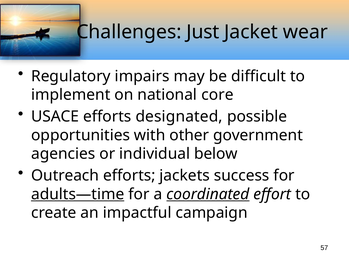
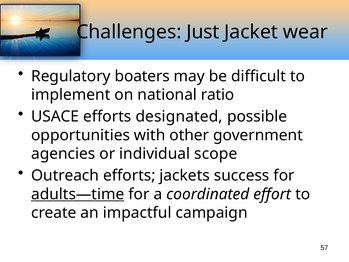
impairs: impairs -> boaters (142, 76)
core: core -> ratio (218, 95)
below: below -> scope (216, 154)
coordinated underline: present -> none (208, 194)
